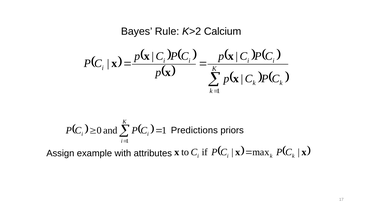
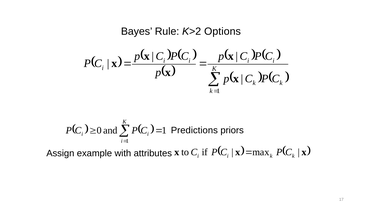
Calcium: Calcium -> Options (223, 31)
